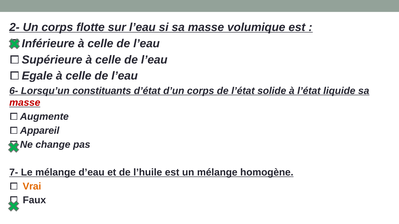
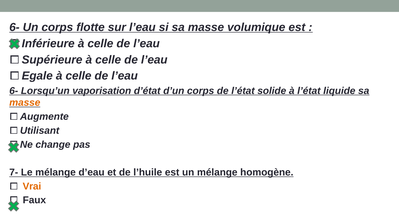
2-: 2- -> 6- (14, 27)
constituants: constituants -> vaporisation (102, 91)
masse colour: red -> orange (25, 103)
Appareil: Appareil -> Utilisant (40, 131)
